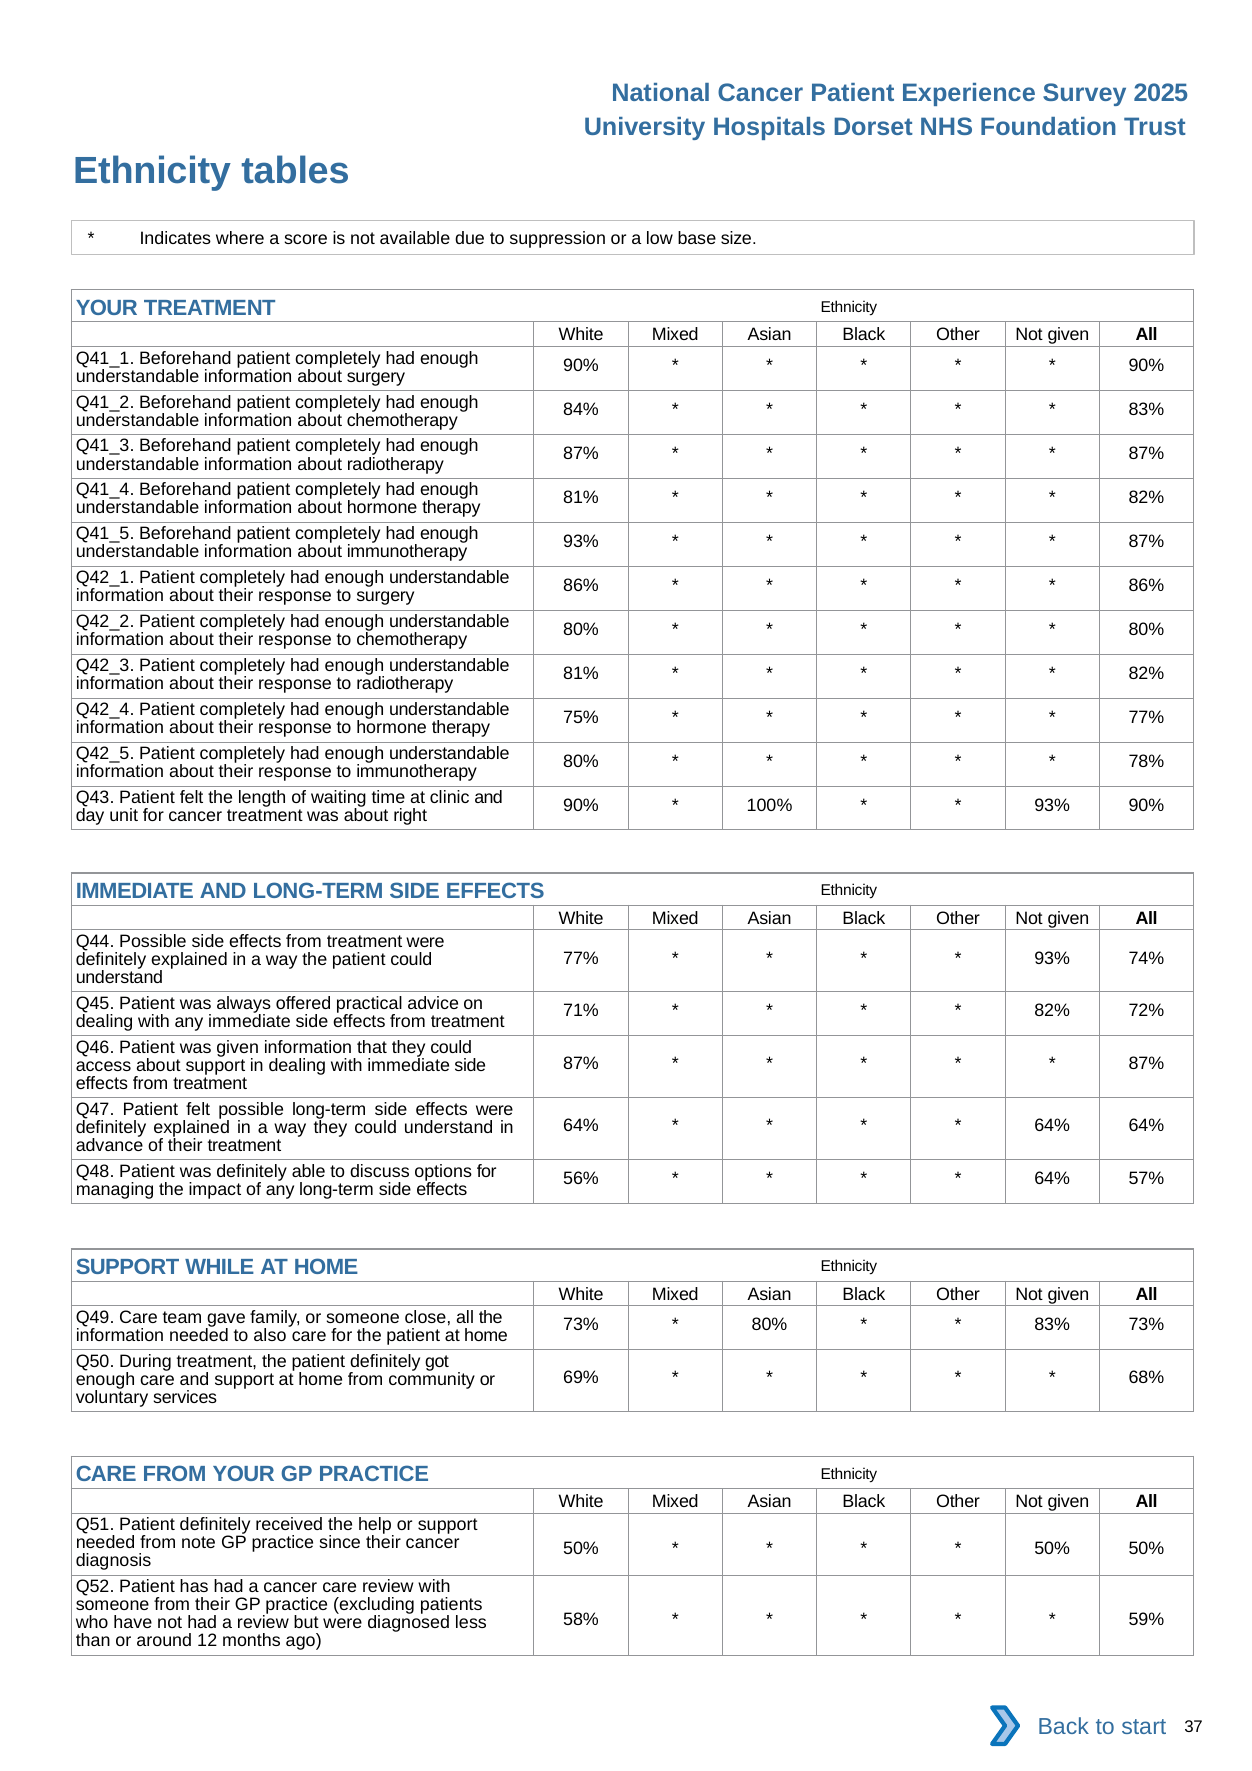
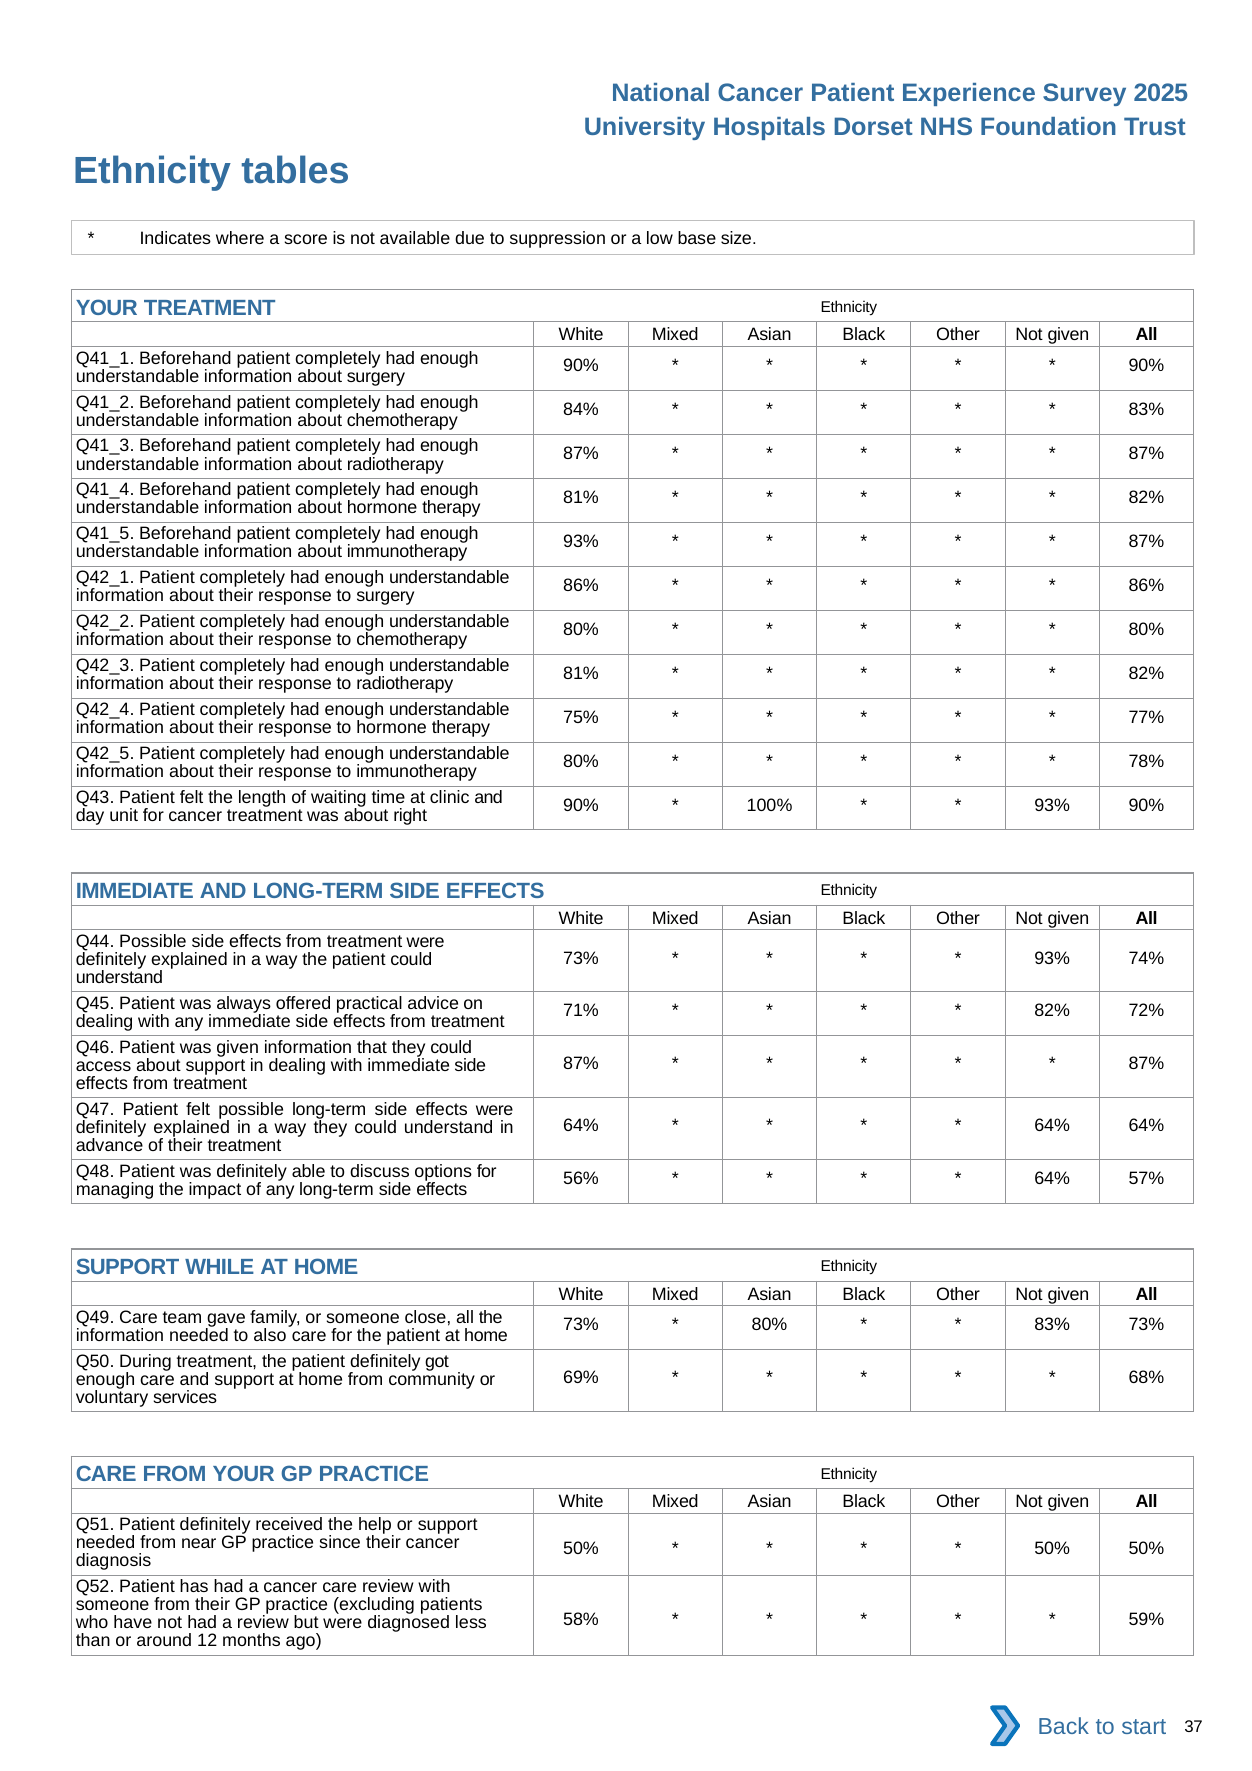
77%: 77% -> 73% (581, 959)
note: note -> near (199, 1544)
